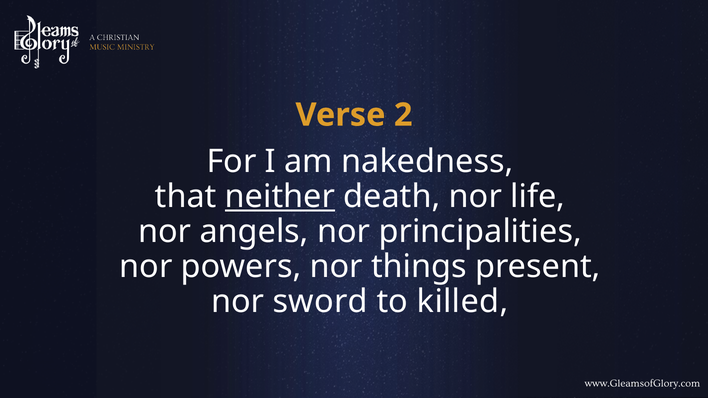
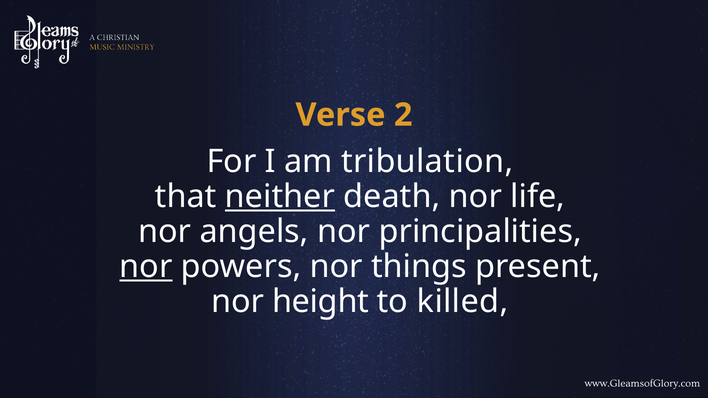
nakedness: nakedness -> tribulation (427, 162)
nor underline: none -> present (146, 267)
sword: sword -> height (321, 302)
